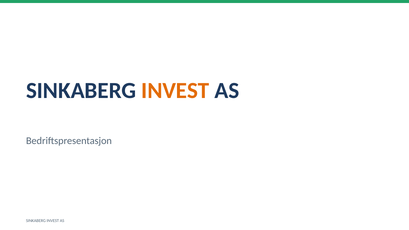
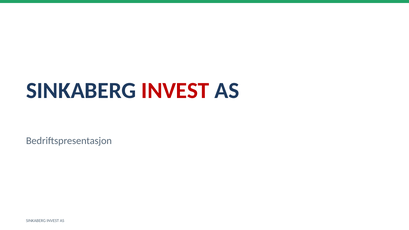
INVEST colour: orange -> red (175, 91)
